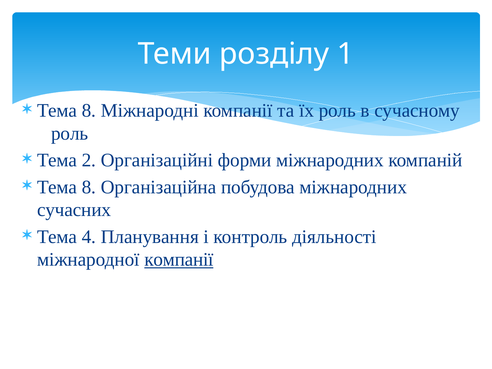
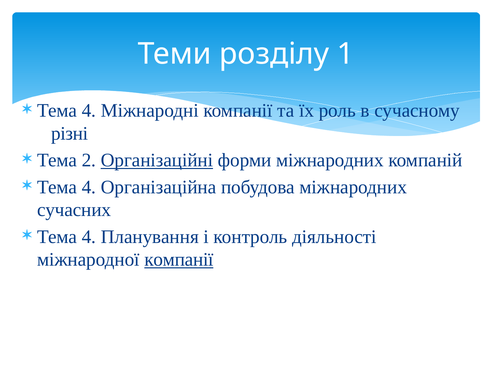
8: 8 -> 4 (89, 111)
роль: роль -> різні (70, 134)
Організаційні underline: none -> present (157, 160)
8: 8 -> 4 (89, 187)
